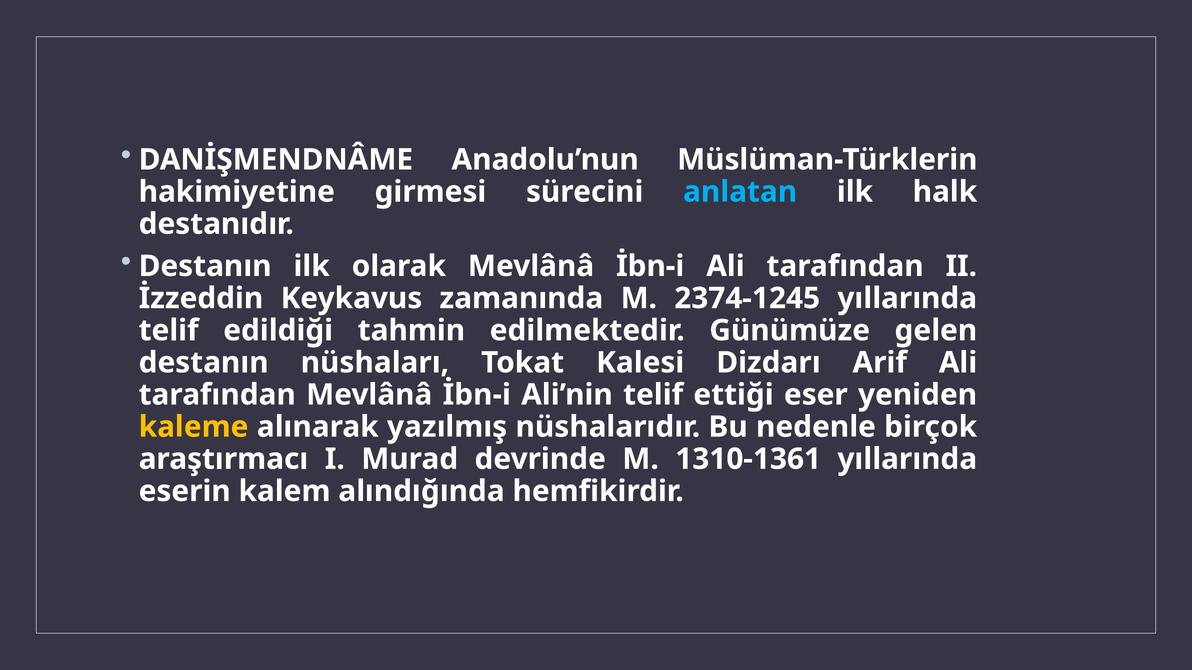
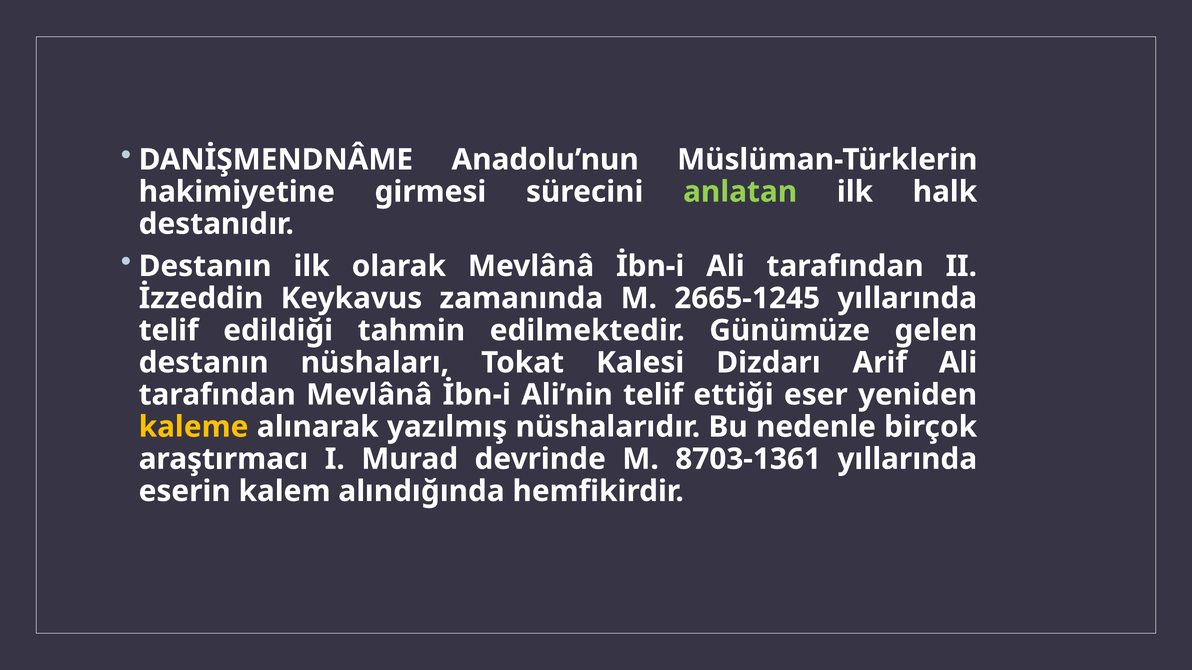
anlatan colour: light blue -> light green (740, 192)
2374-1245: 2374-1245 -> 2665-1245 (747, 299)
1310-1361: 1310-1361 -> 8703-1361 (748, 459)
